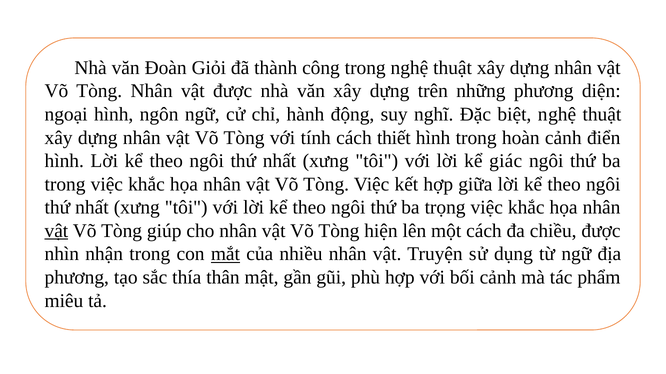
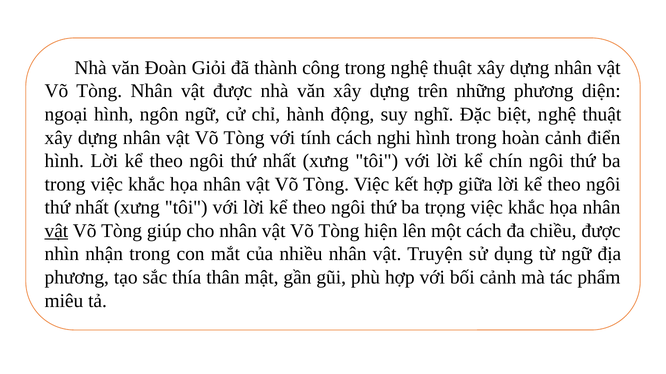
thiết: thiết -> nghi (394, 138)
giác: giác -> chín (506, 161)
mắt underline: present -> none (225, 254)
